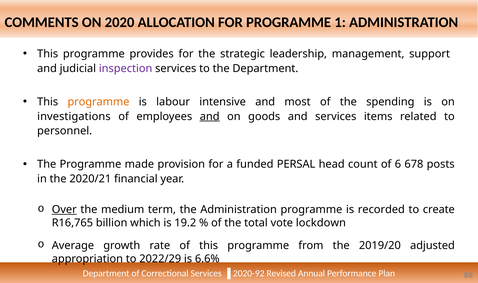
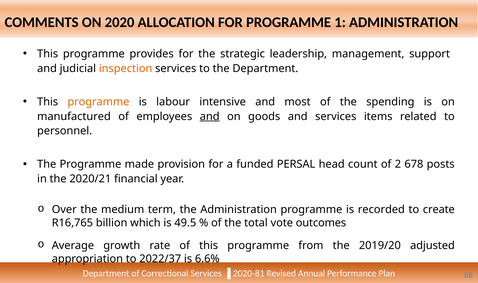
inspection colour: purple -> orange (126, 68)
investigations: investigations -> manufactured (74, 116)
6: 6 -> 2 (398, 164)
Over underline: present -> none (64, 210)
19.2: 19.2 -> 49.5 (185, 223)
lockdown: lockdown -> outcomes (321, 223)
2022/29: 2022/29 -> 2022/37 (160, 259)
2020-92: 2020-92 -> 2020-81 (249, 273)
